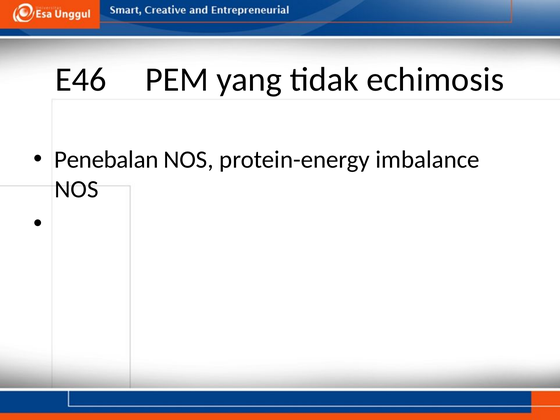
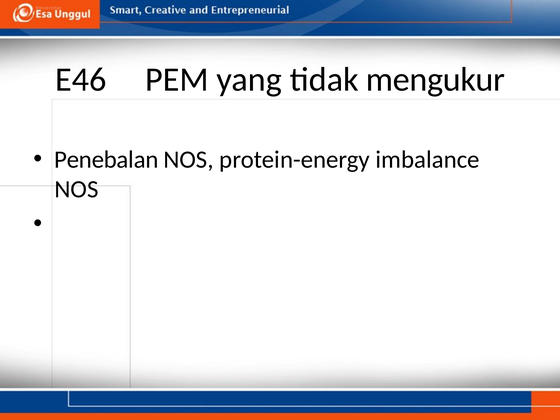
echimosis: echimosis -> mengukur (435, 79)
